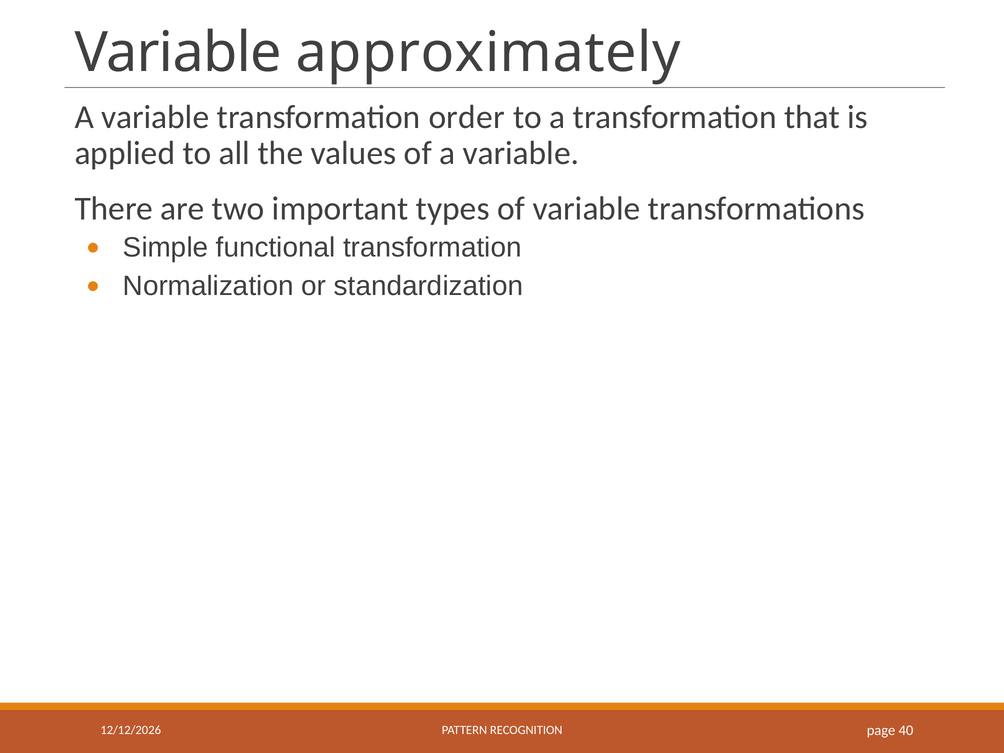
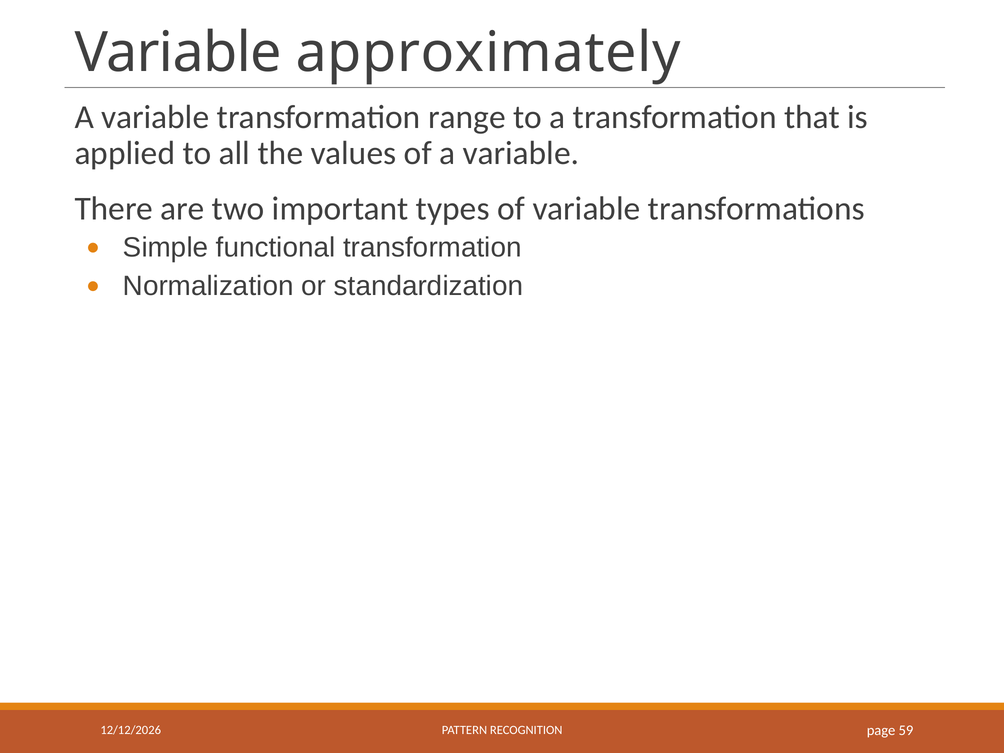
order: order -> range (467, 117)
40: 40 -> 59 (906, 730)
